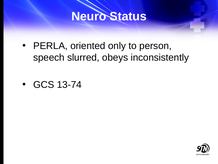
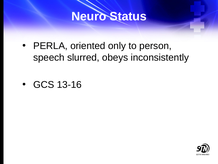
13-74: 13-74 -> 13-16 (69, 84)
